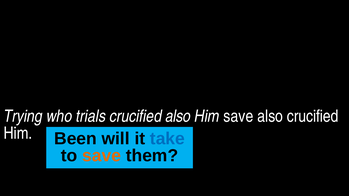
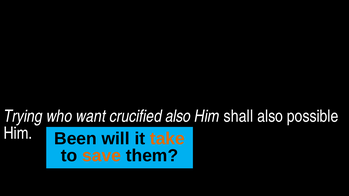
trials: trials -> want (91, 116)
Him save: save -> shall (238, 116)
also crucified: crucified -> possible (313, 116)
take colour: blue -> orange (167, 139)
